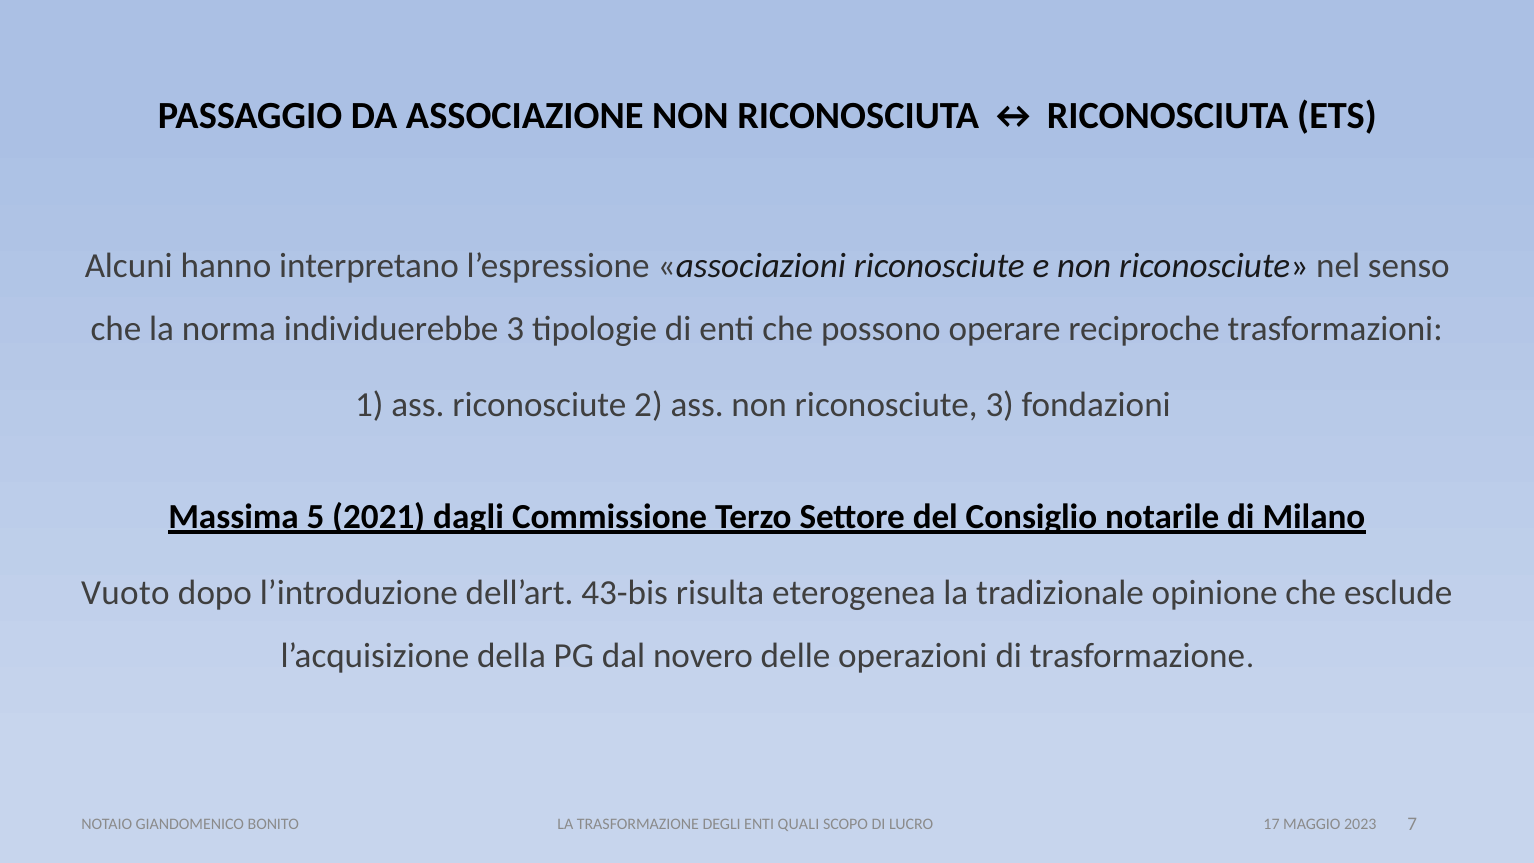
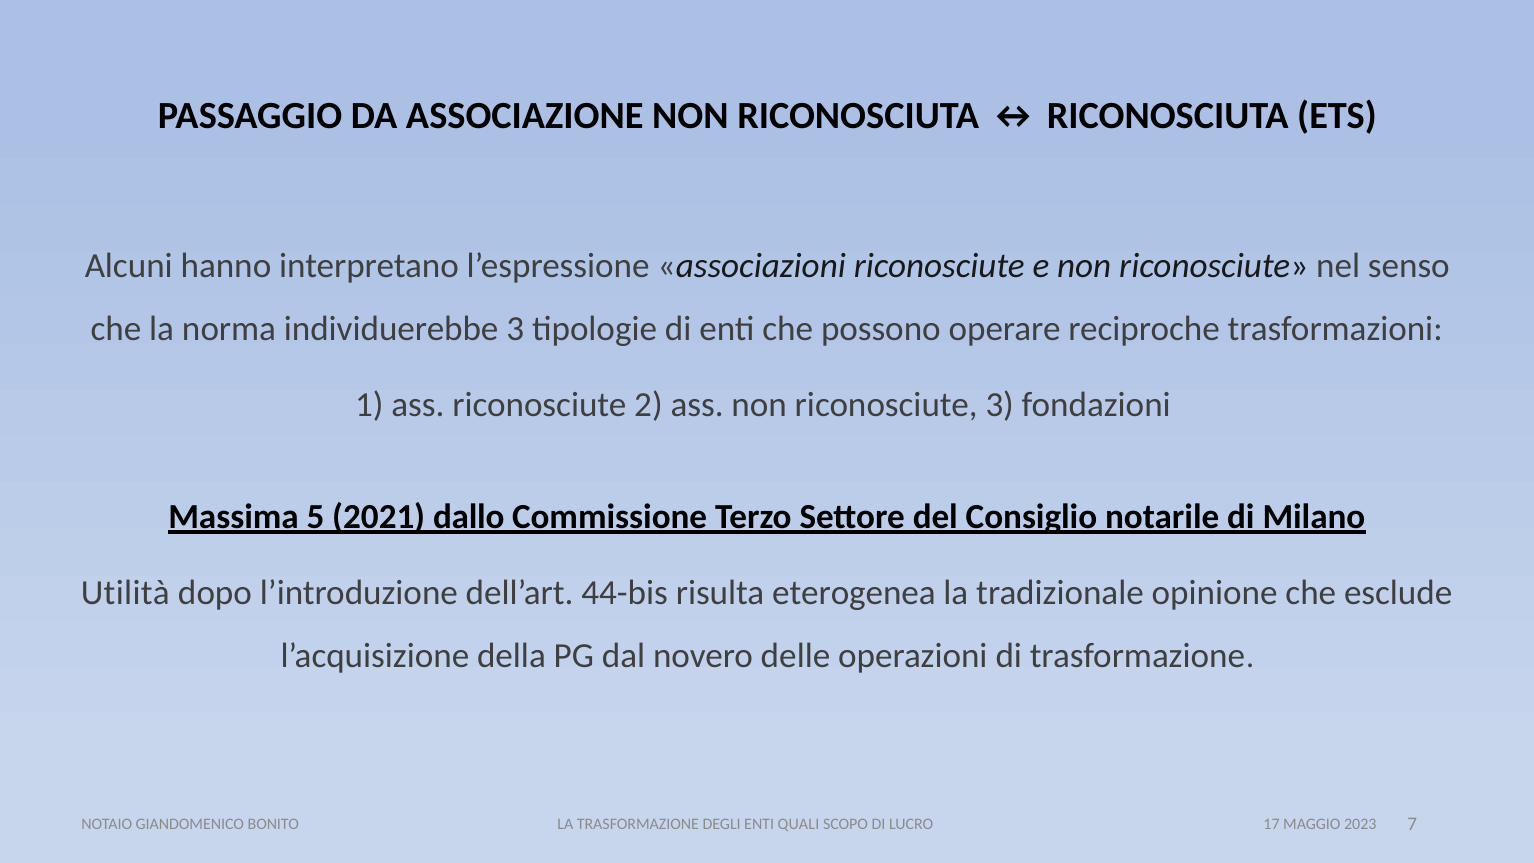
dagli: dagli -> dallo (469, 517)
Vuoto: Vuoto -> Utilità (125, 593)
43-bis: 43-bis -> 44-bis (625, 593)
